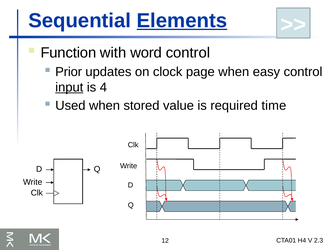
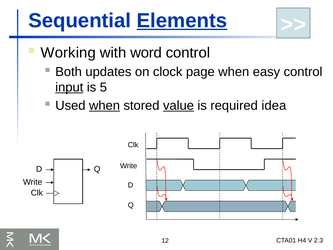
Function: Function -> Working (68, 53)
Prior: Prior -> Both (69, 72)
4: 4 -> 5 (103, 87)
when underline: none -> present (105, 105)
value underline: none -> present (178, 105)
time: time -> idea (274, 105)
